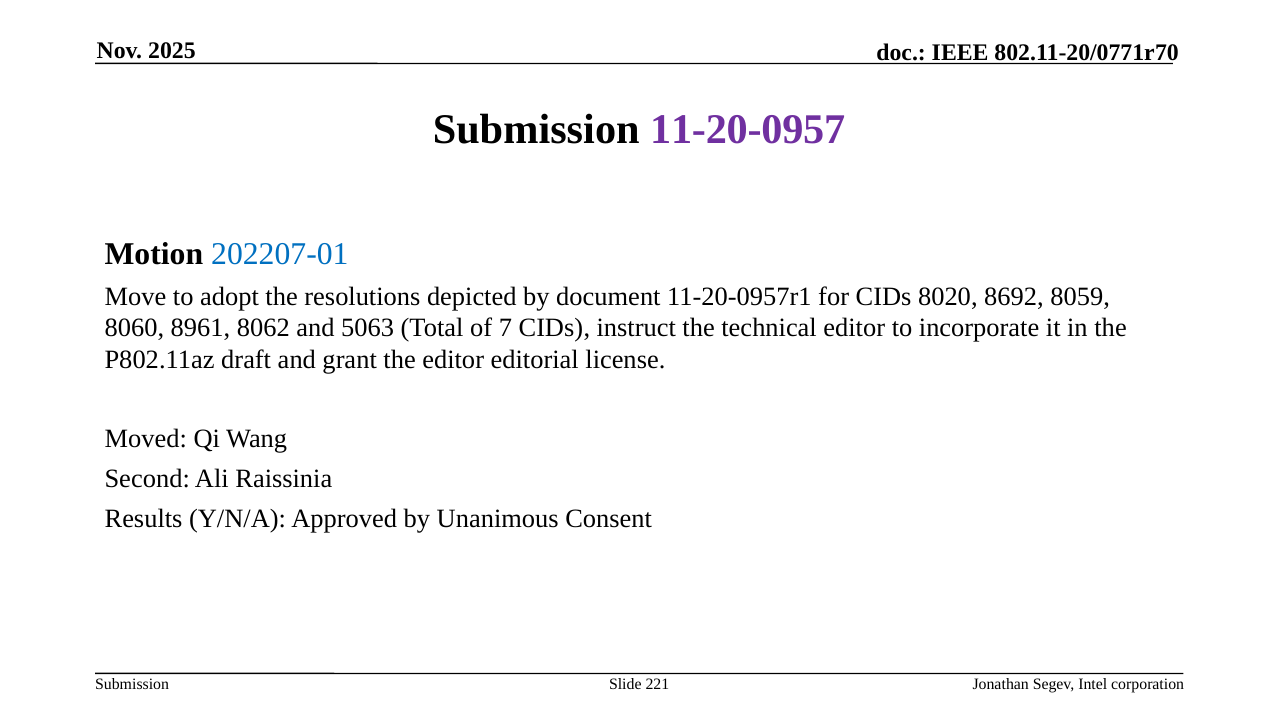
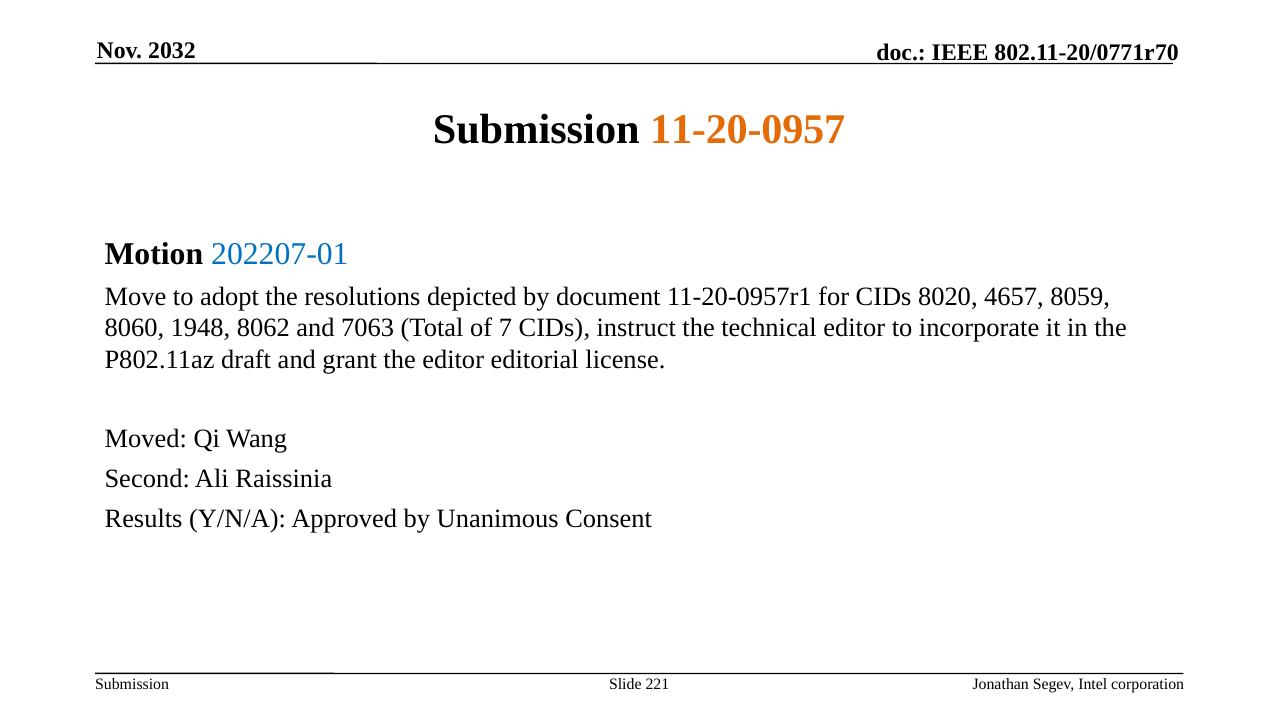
2025: 2025 -> 2032 (172, 50)
11-20-0957 colour: purple -> orange (748, 130)
8692: 8692 -> 4657 (1014, 297)
8961: 8961 -> 1948 (201, 328)
5063: 5063 -> 7063 (368, 328)
